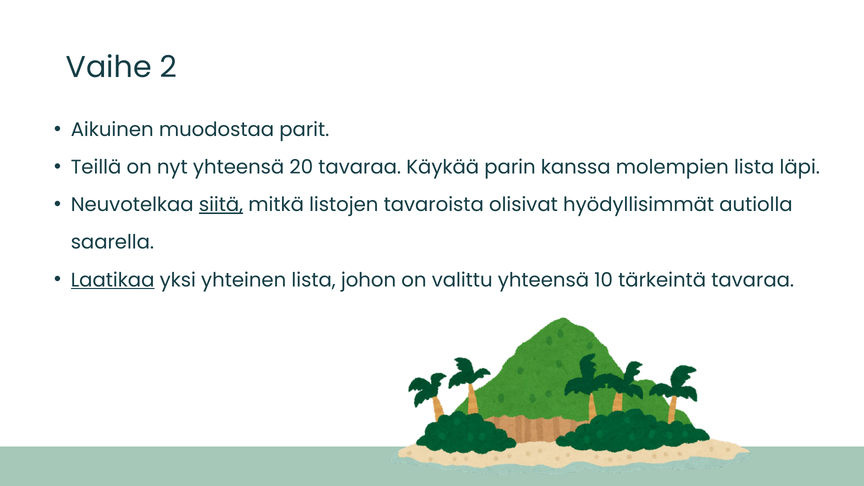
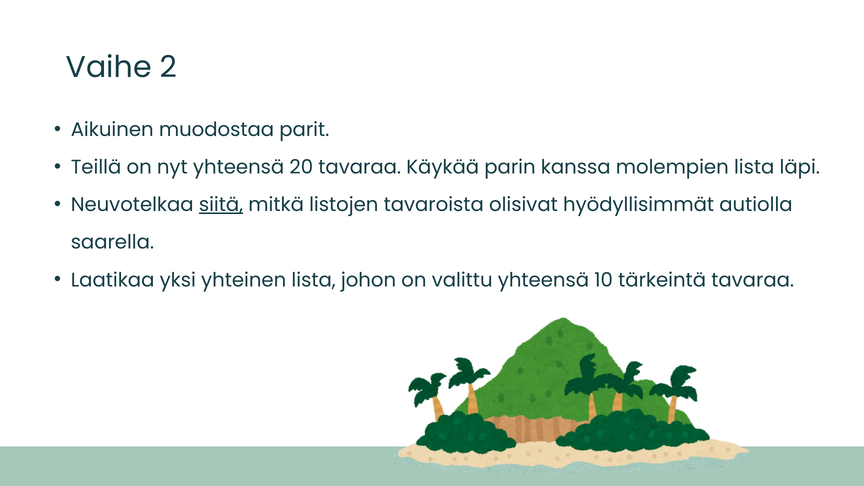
Laatikaa underline: present -> none (113, 280)
